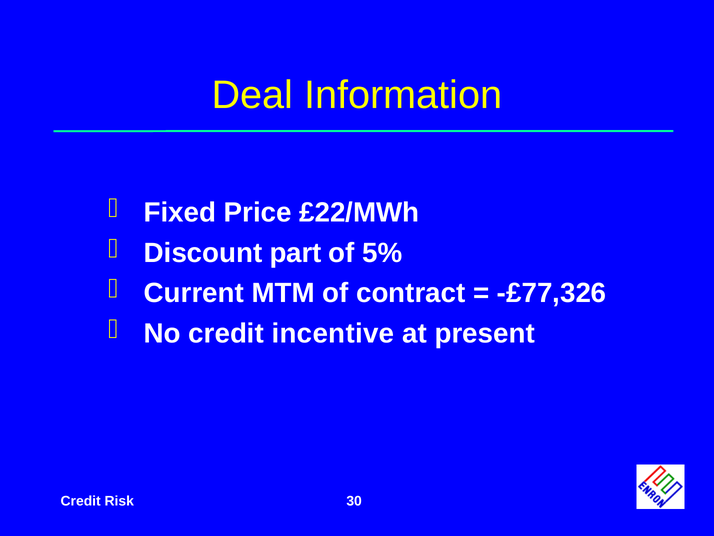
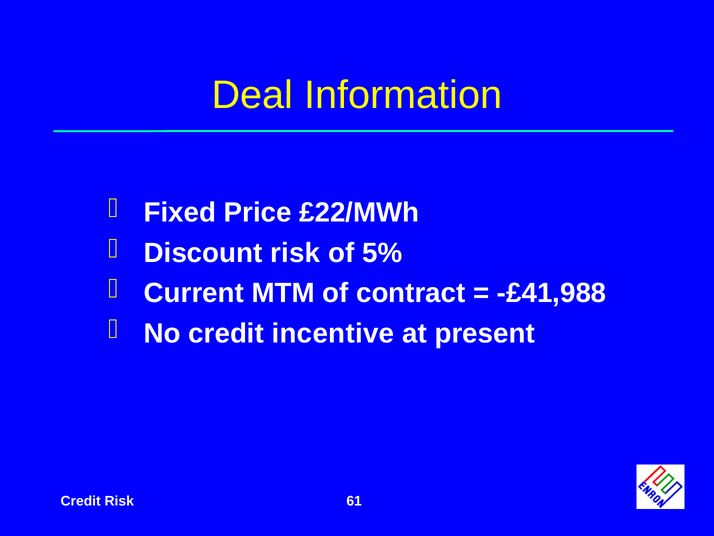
Discount part: part -> risk (295, 253)
-£77,326: -£77,326 -> -£41,988 (552, 293)
30: 30 -> 61 (354, 501)
